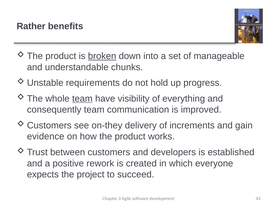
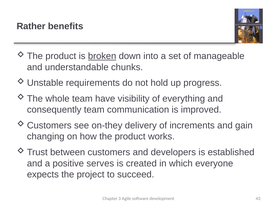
team underline: present -> none (82, 99)
evidence: evidence -> changing (46, 136)
rework: rework -> serves (100, 163)
